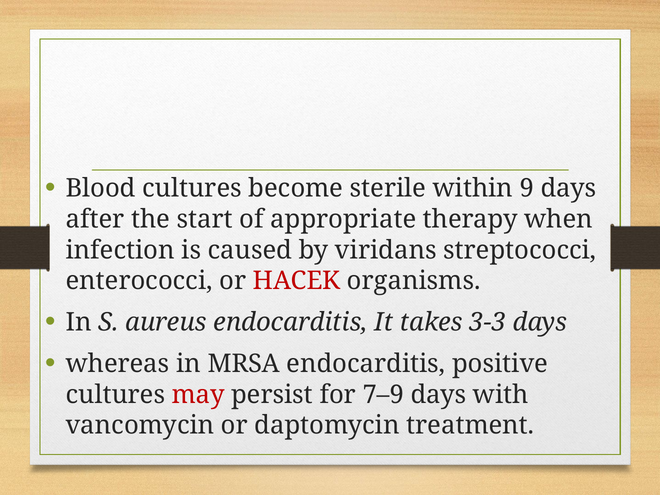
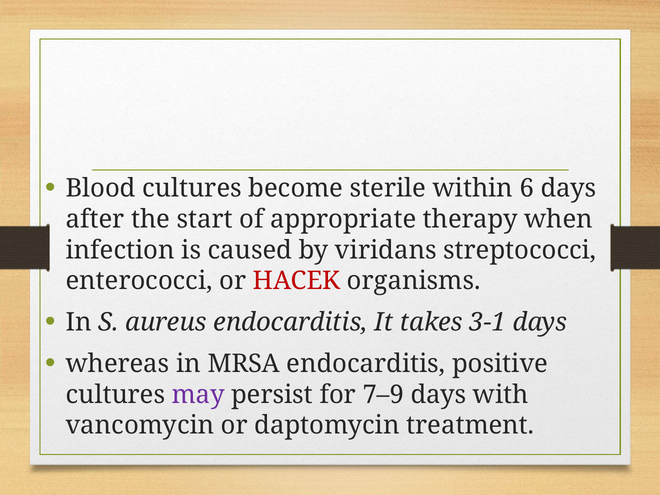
9: 9 -> 6 (527, 188)
3-3: 3-3 -> 3-1 (488, 322)
may colour: red -> purple (198, 395)
